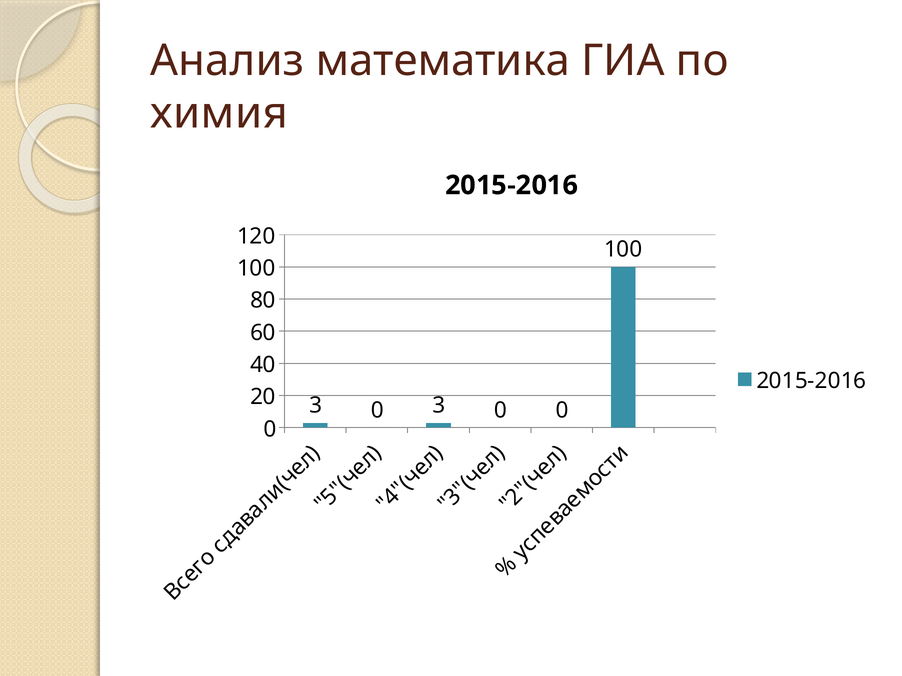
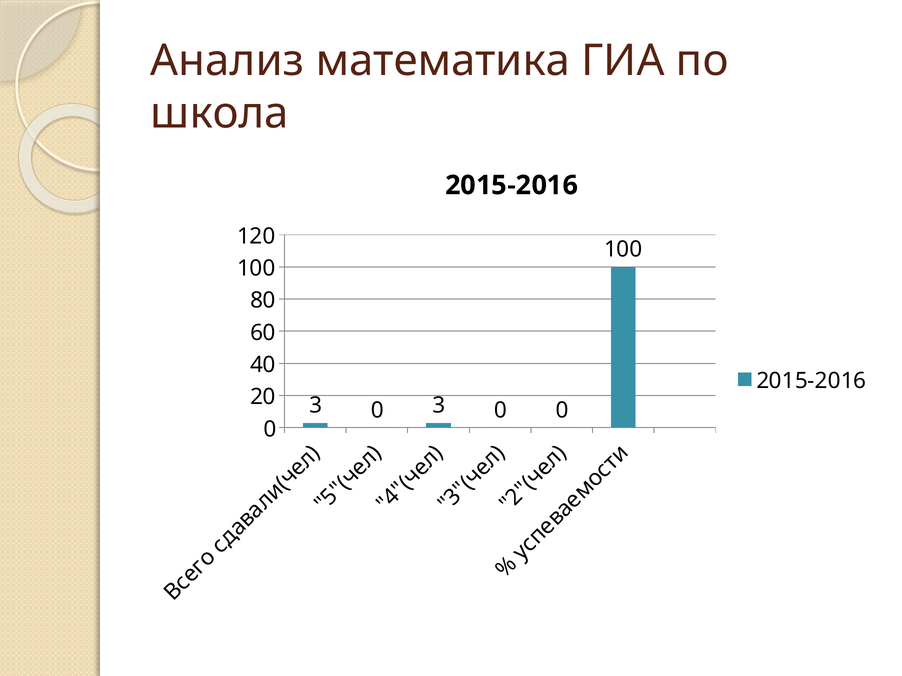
химия: химия -> школа (220, 114)
